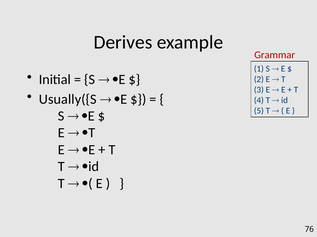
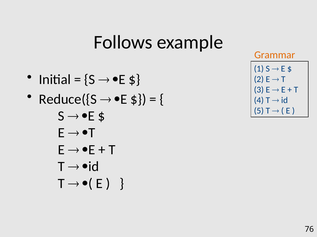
Derives: Derives -> Follows (123, 42)
Grammar colour: red -> orange (275, 55)
Usually({S: Usually({S -> Reduce({S (68, 99)
